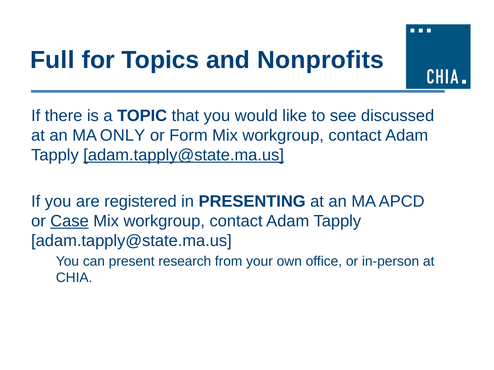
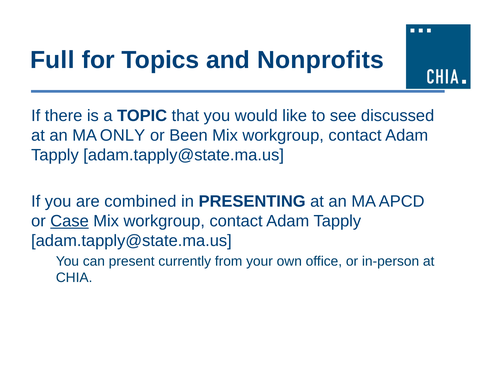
Form: Form -> Been (188, 136)
adam.tapply@state.ma.us underline: present -> none (184, 155)
registered: registered -> combined (140, 202)
research: research -> currently (185, 262)
